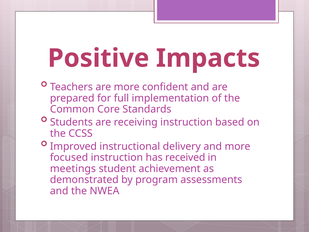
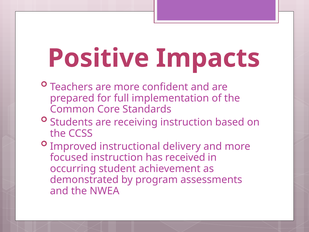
meetings: meetings -> occurring (73, 169)
